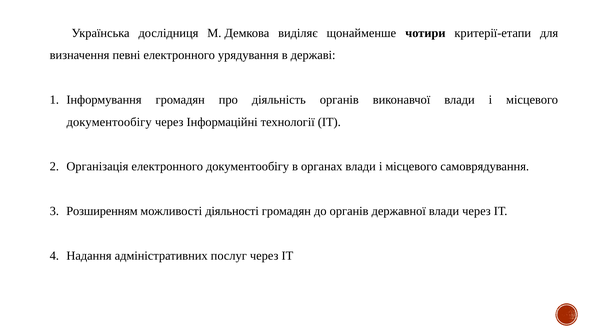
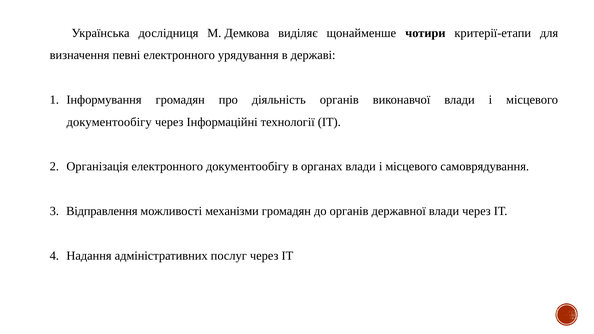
Розширенням: Розширенням -> Відправлення (102, 211)
діяльності: діяльності -> механізми (232, 211)
